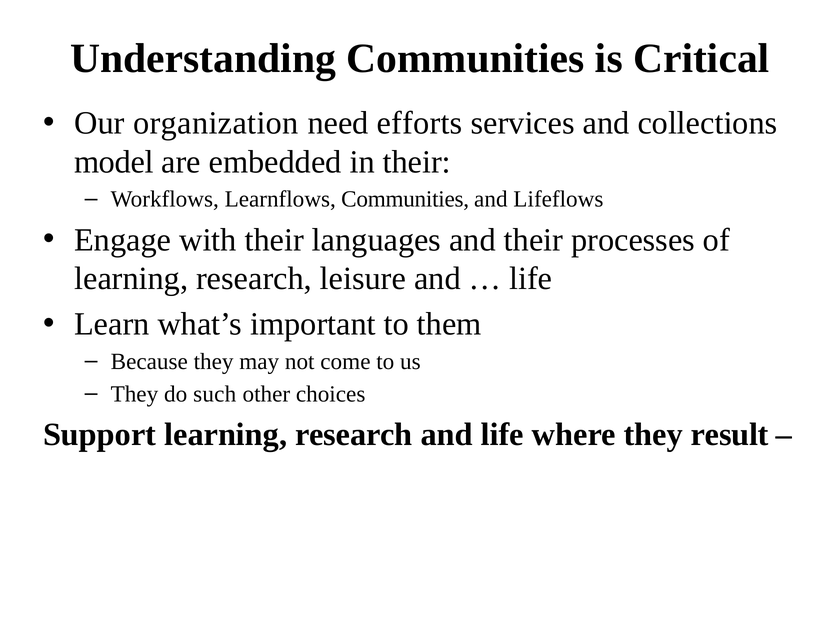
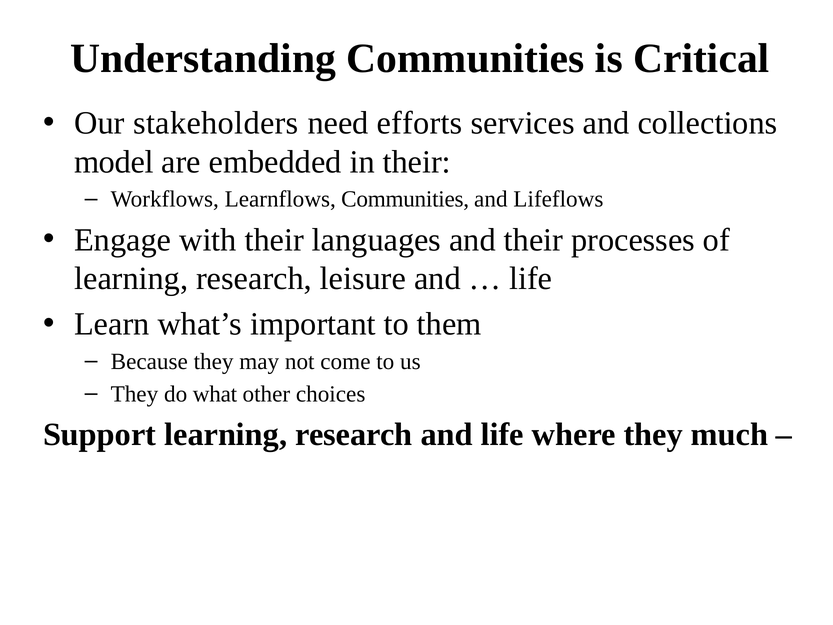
organization: organization -> stakeholders (216, 123)
such: such -> what (215, 394)
result: result -> much (730, 434)
